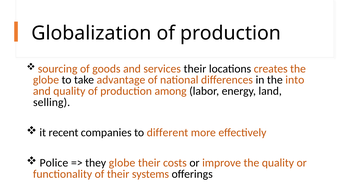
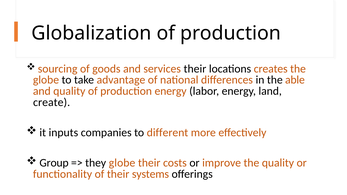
into: into -> able (295, 80)
production among: among -> energy (171, 91)
selling: selling -> create (52, 103)
recent: recent -> inputs (63, 133)
Police: Police -> Group (54, 163)
